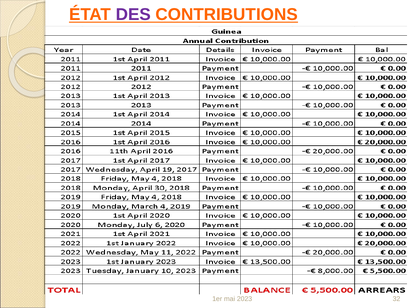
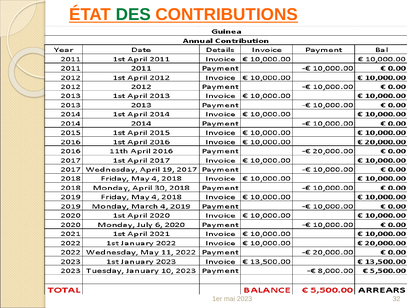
DES colour: purple -> green (133, 15)
